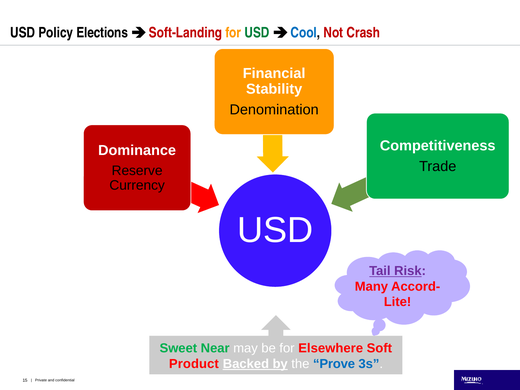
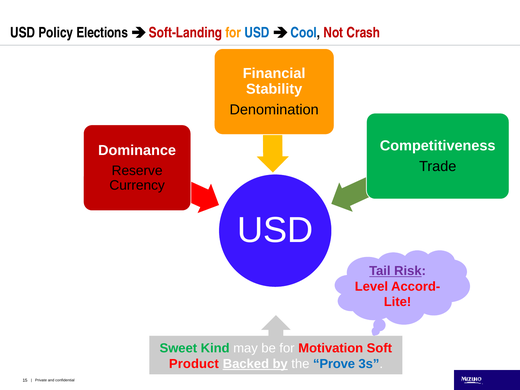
USD colour: green -> blue (257, 33)
Many: Many -> Level (371, 286)
Near: Near -> Kind (215, 348)
Elsewhere: Elsewhere -> Motivation (331, 348)
